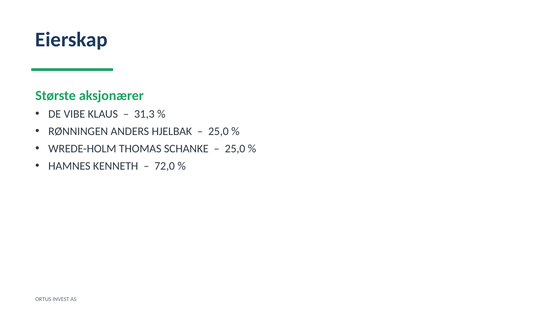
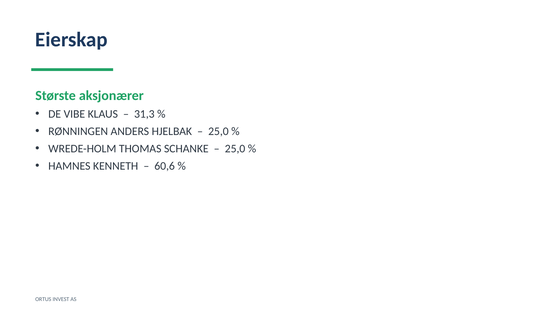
72,0: 72,0 -> 60,6 (165, 166)
